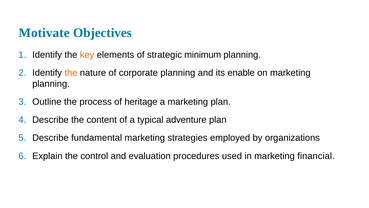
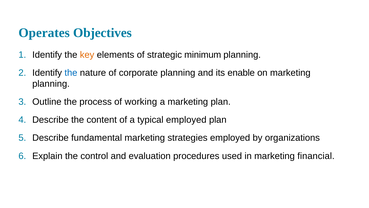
Motivate: Motivate -> Operates (44, 33)
the colour: orange -> blue (71, 73)
heritage: heritage -> working (141, 102)
typical adventure: adventure -> employed (186, 120)
